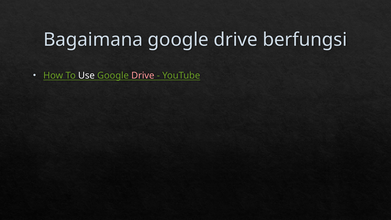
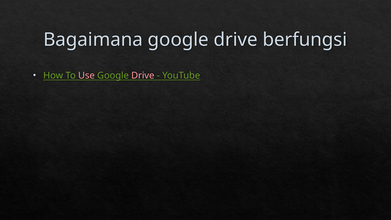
Use colour: white -> pink (86, 76)
